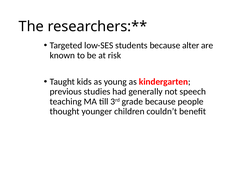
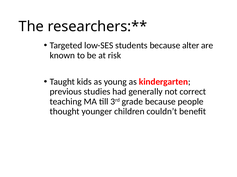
speech: speech -> correct (193, 92)
